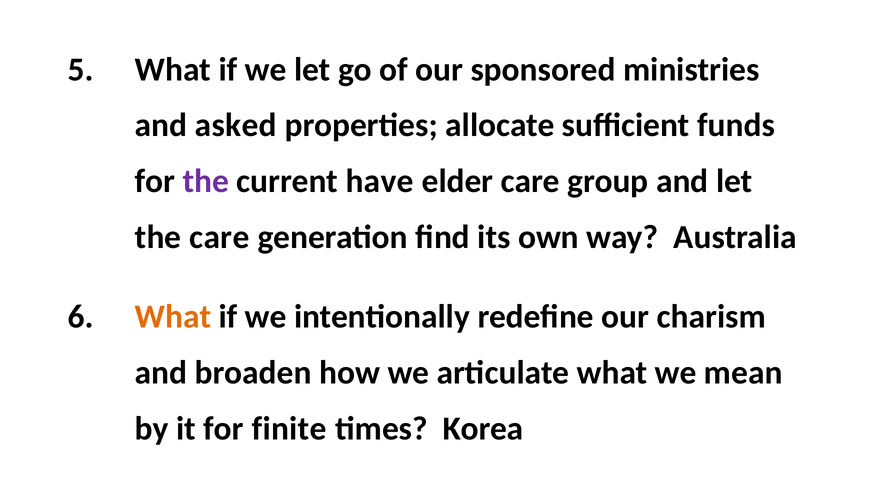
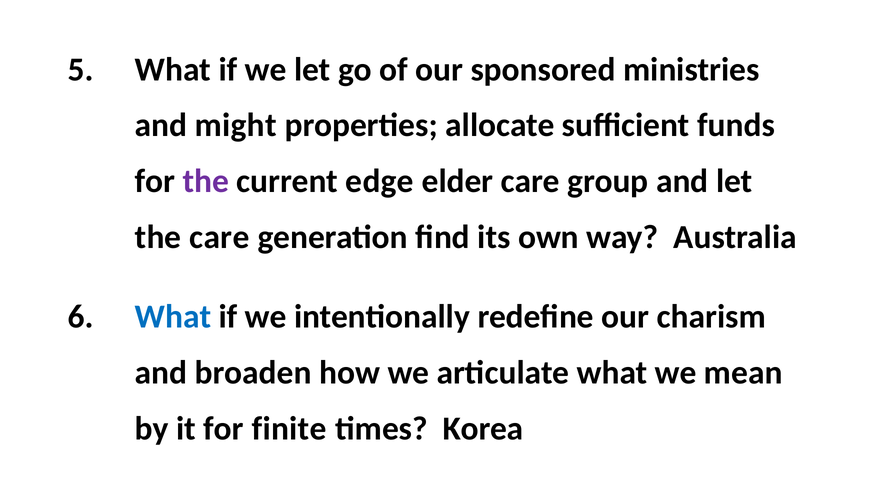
asked: asked -> might (236, 125)
have: have -> edge (380, 181)
What colour: orange -> blue (173, 316)
